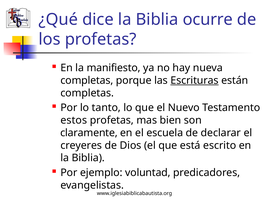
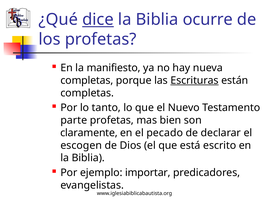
dice underline: none -> present (98, 20)
estos: estos -> parte (74, 120)
escuela: escuela -> pecado (165, 133)
creyeres: creyeres -> escogen (81, 145)
voluntad: voluntad -> importar (148, 172)
